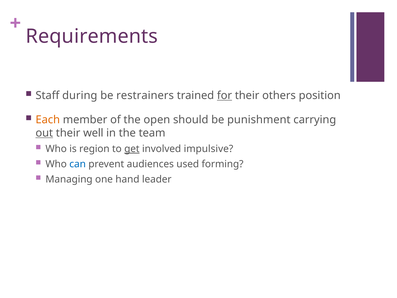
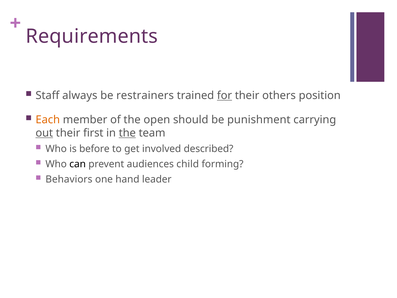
during: during -> always (80, 95)
well: well -> first (93, 133)
the underline: none -> present (127, 133)
region: region -> before (94, 149)
get underline: present -> none (132, 149)
impulsive: impulsive -> described (209, 149)
can colour: blue -> black (78, 164)
used: used -> child (188, 164)
Managing: Managing -> Behaviors (69, 179)
